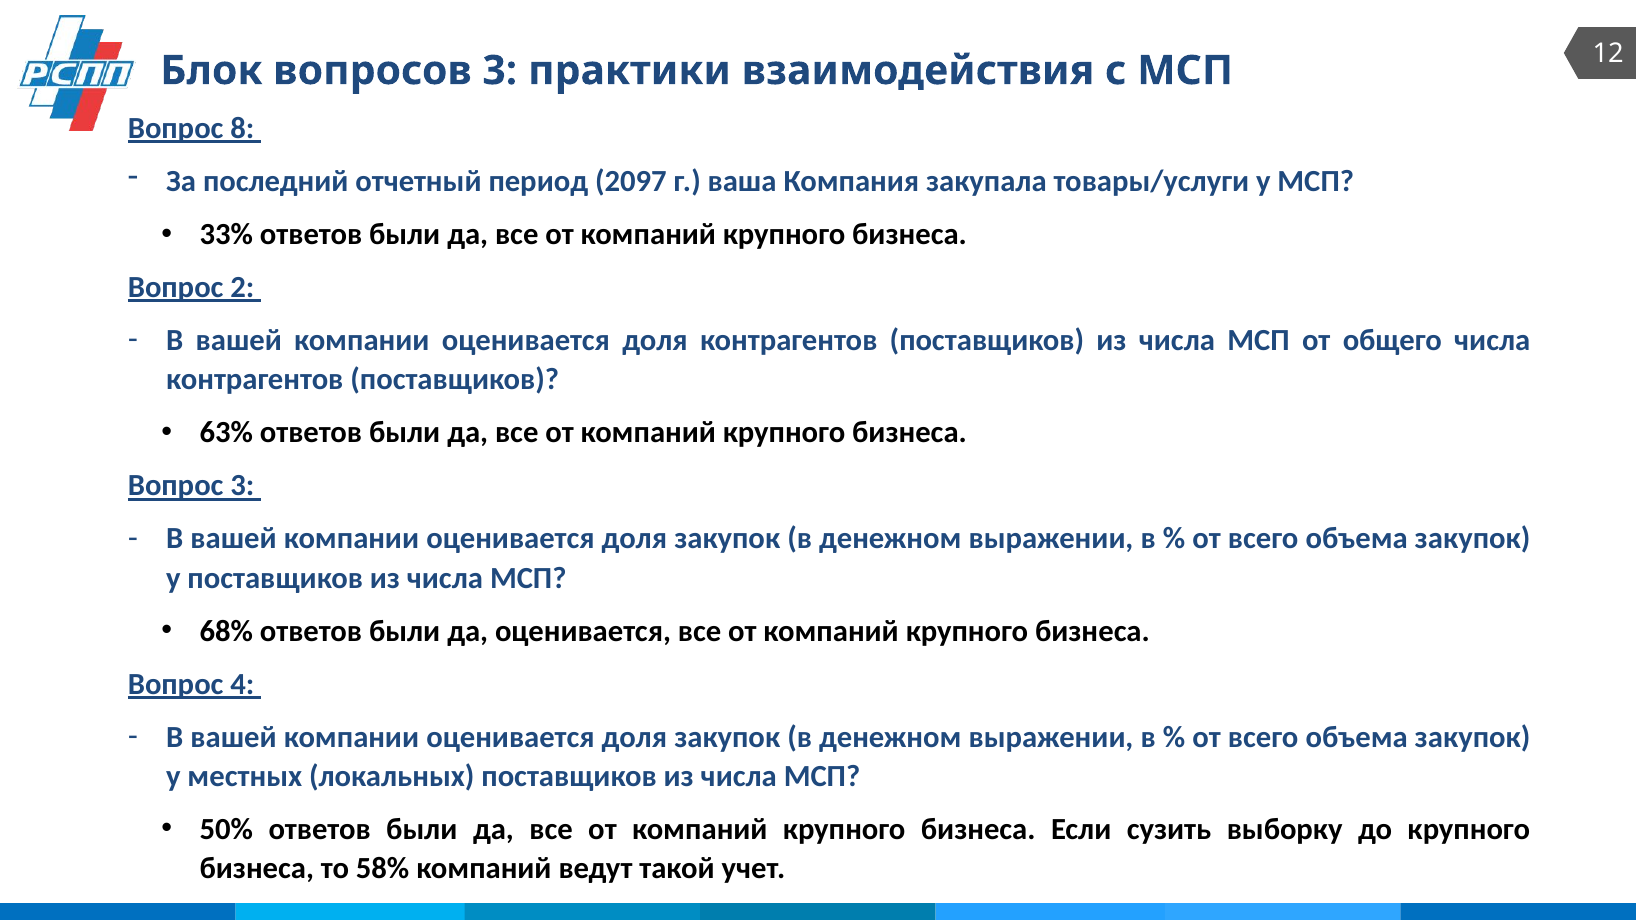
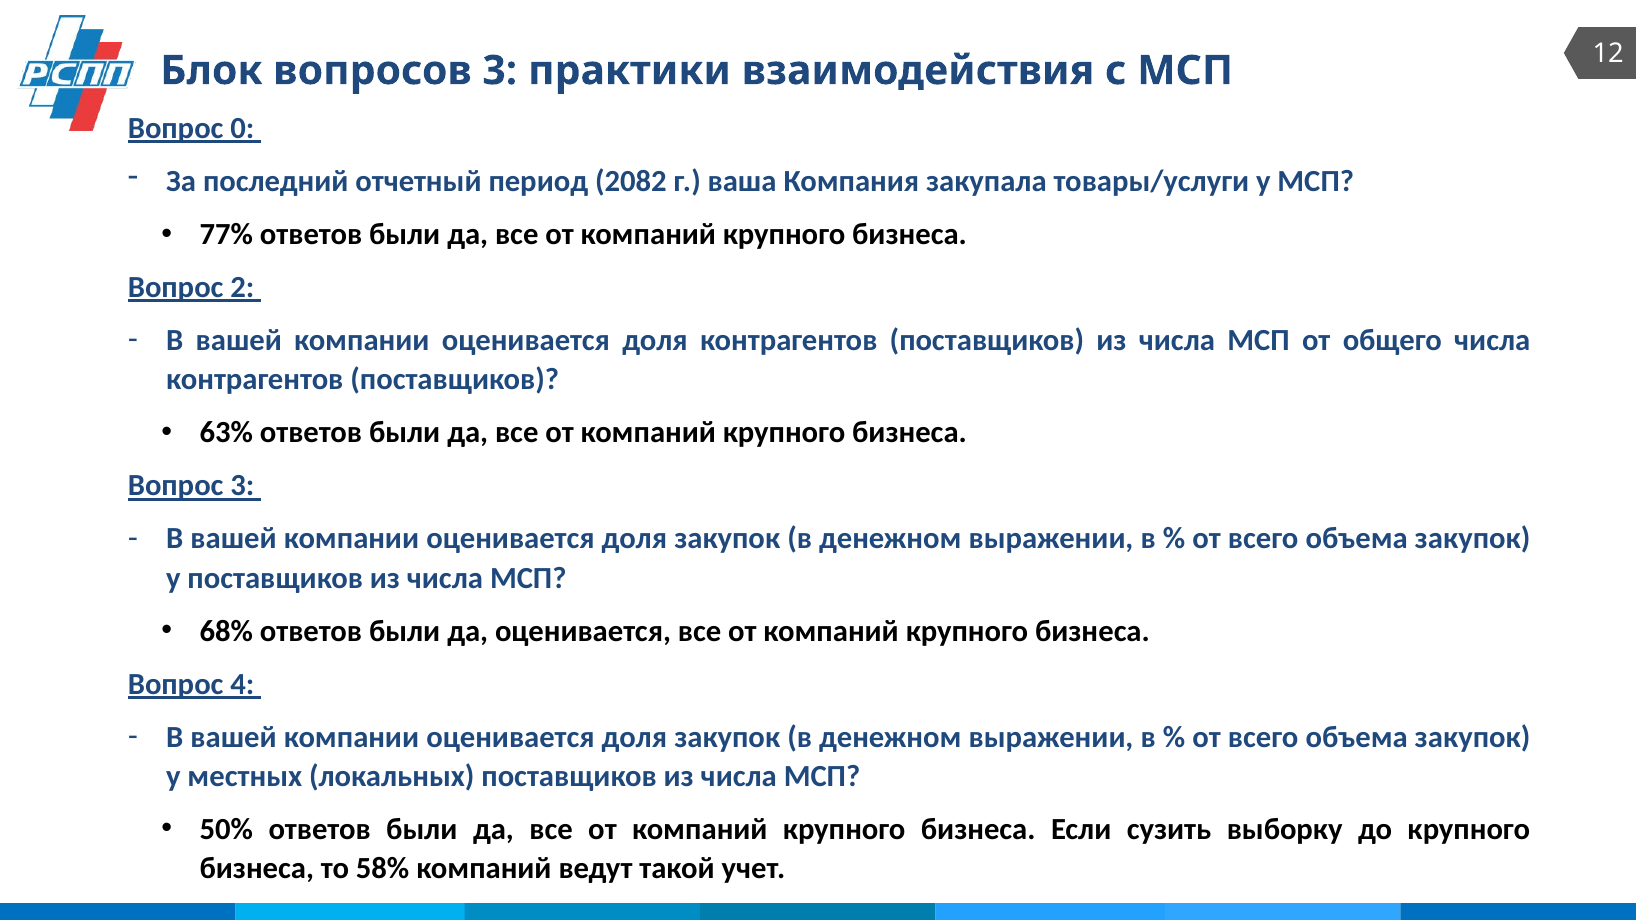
8: 8 -> 0 (242, 129)
2097: 2097 -> 2082 (631, 182)
33%: 33% -> 77% (226, 235)
